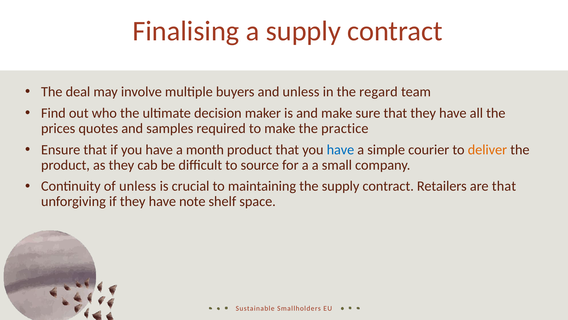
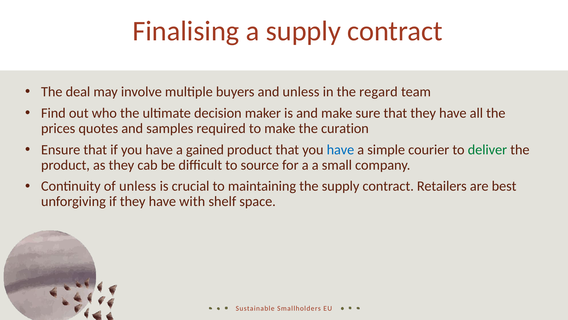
practice: practice -> curation (345, 128)
month: month -> gained (205, 149)
deliver colour: orange -> green (487, 149)
are that: that -> best (504, 186)
note: note -> with (192, 201)
